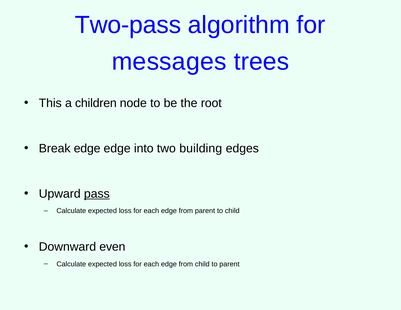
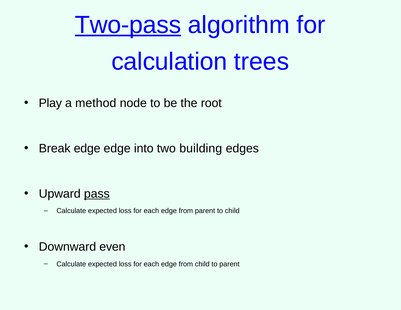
Two-pass underline: none -> present (128, 25)
messages: messages -> calculation (169, 62)
This: This -> Play (50, 103)
children: children -> method (96, 103)
